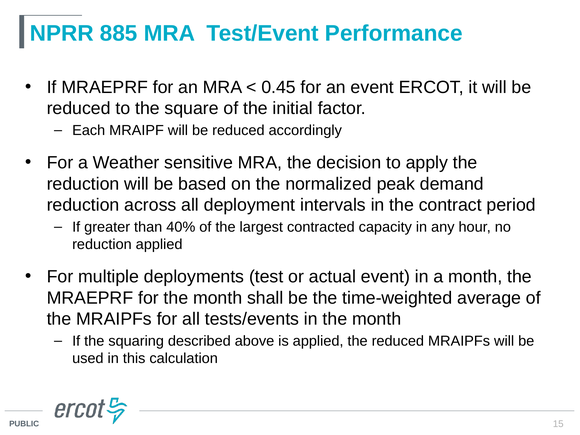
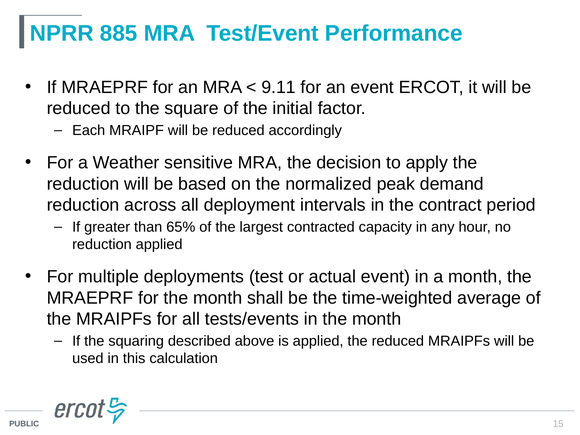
0.45: 0.45 -> 9.11 (279, 87)
40%: 40% -> 65% (181, 227)
